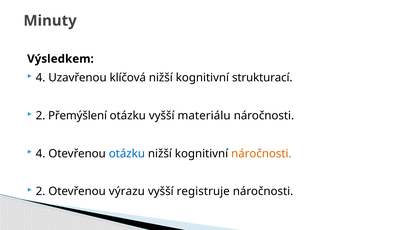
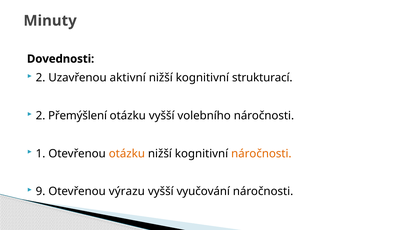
Výsledkem: Výsledkem -> Dovednosti (61, 59)
4: 4 -> 2 (41, 78)
klíčová: klíčová -> aktivní (128, 78)
materiálu: materiálu -> volebního (204, 116)
4: 4 -> 1 (41, 154)
otázku colour: blue -> orange (127, 154)
2: 2 -> 9 (41, 191)
registruje: registruje -> vyučování (203, 191)
